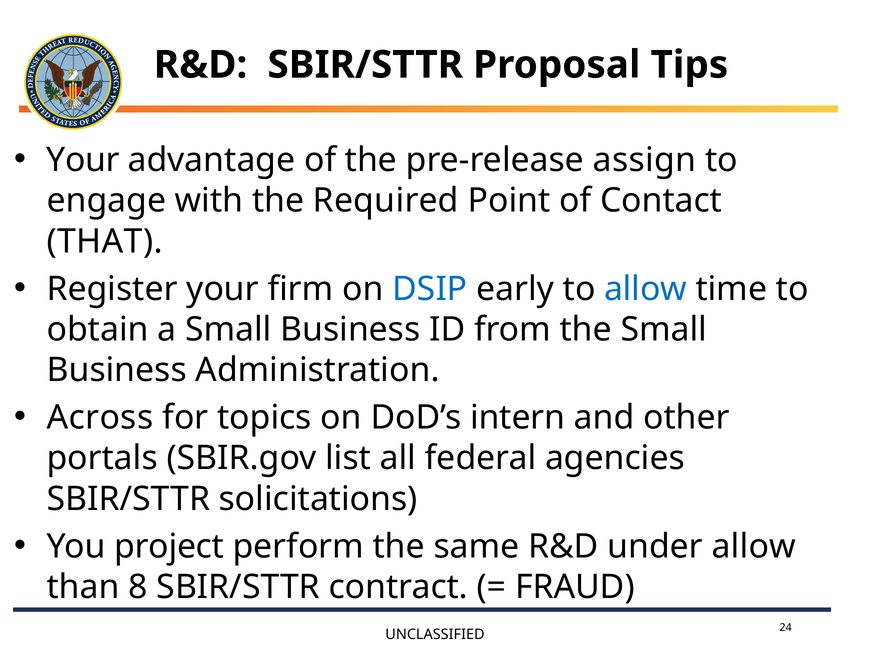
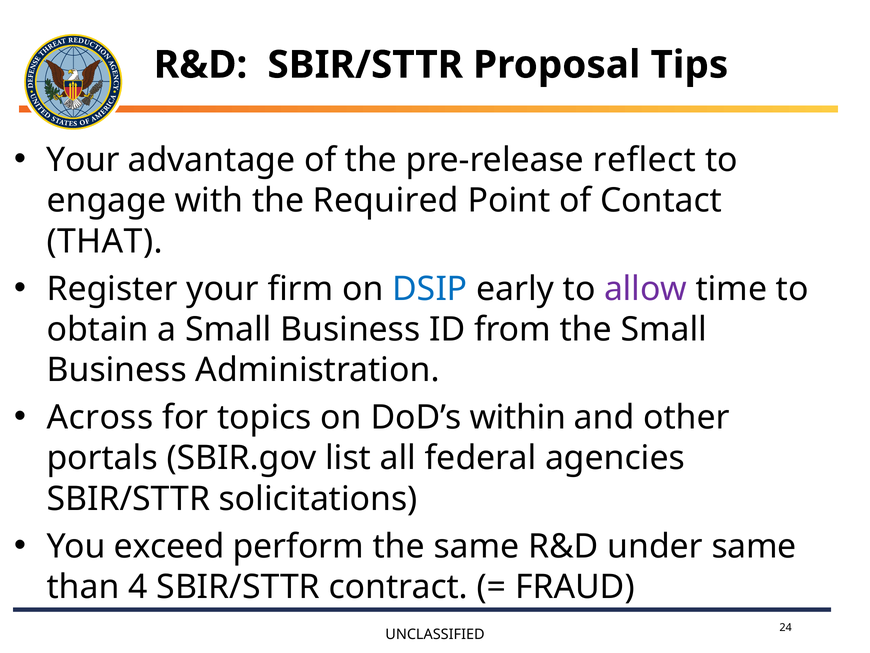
assign: assign -> reflect (644, 160)
allow colour: blue -> purple (646, 289)
intern: intern -> within (518, 417)
project: project -> exceed (169, 546)
under allow: allow -> same (754, 546)
8: 8 -> 4 (138, 587)
